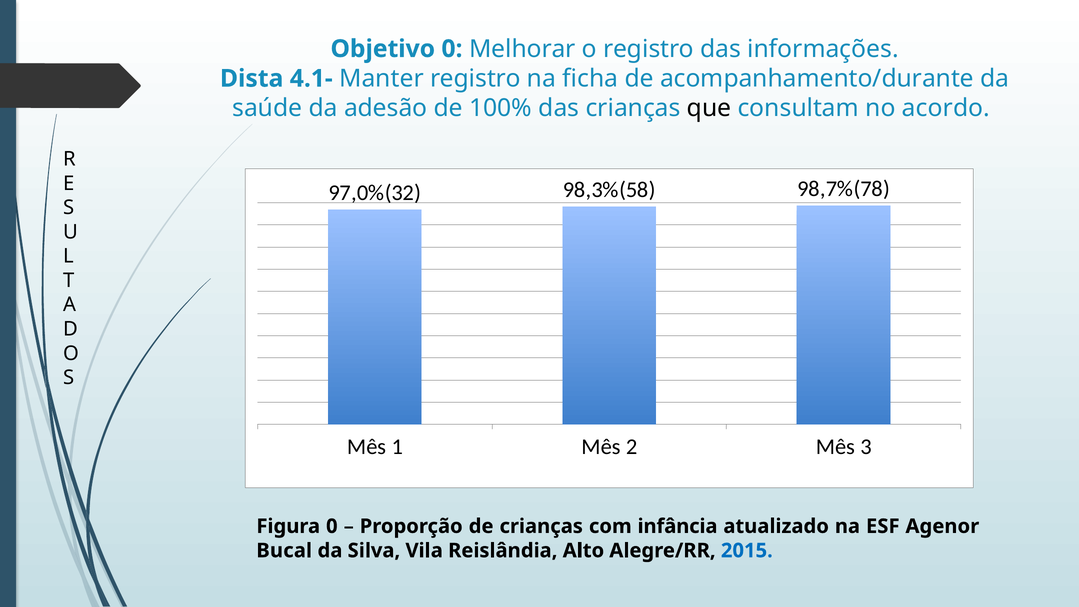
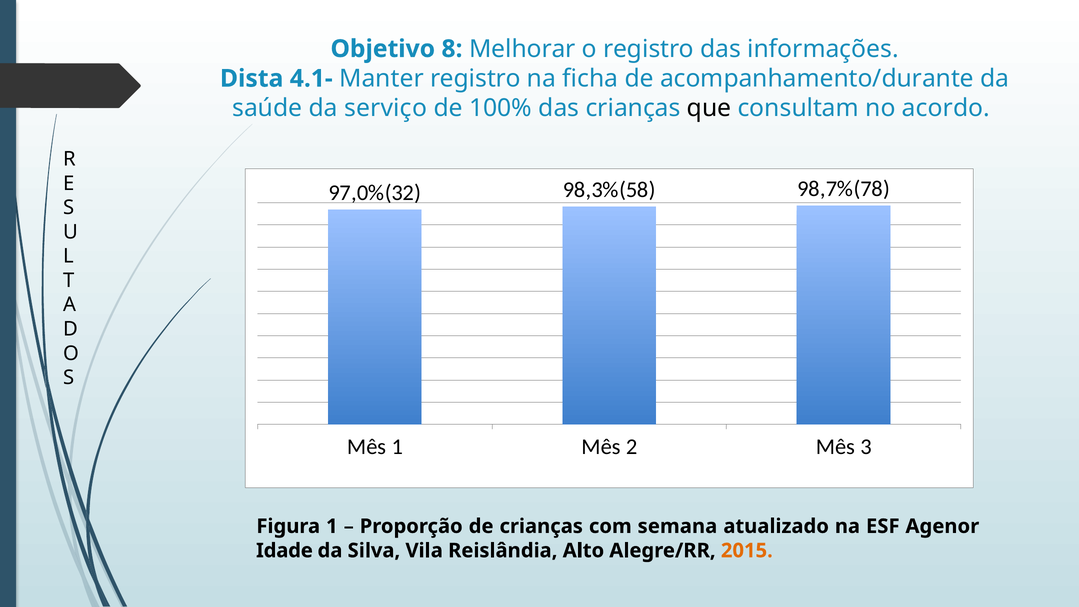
Objetivo 0: 0 -> 8 (452, 49)
adesão: adesão -> serviço (386, 108)
Figura 0: 0 -> 1 (332, 526)
infância: infância -> semana (677, 526)
Bucal: Bucal -> Idade (284, 551)
2015 colour: blue -> orange (747, 551)
